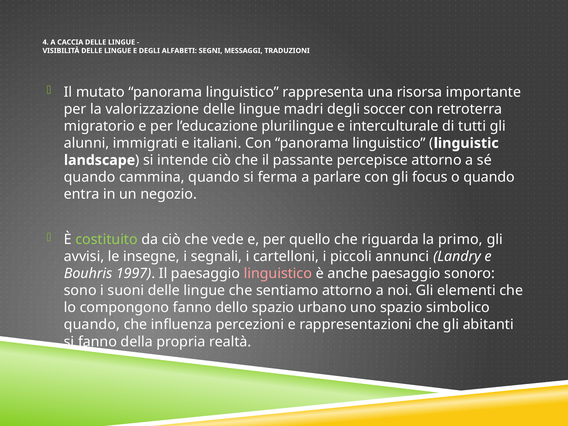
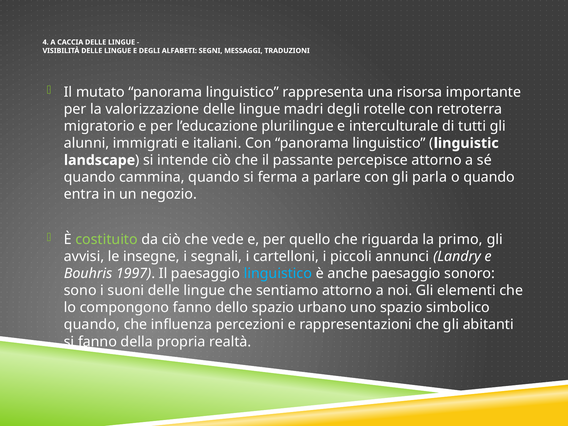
soccer: soccer -> rotelle (385, 109)
focus: focus -> parla (430, 177)
linguistico colour: pink -> light blue (278, 273)
